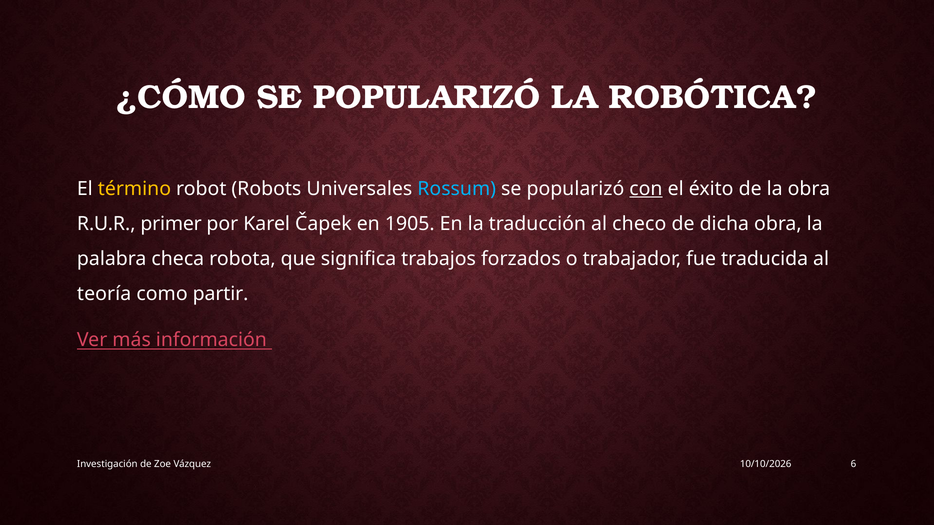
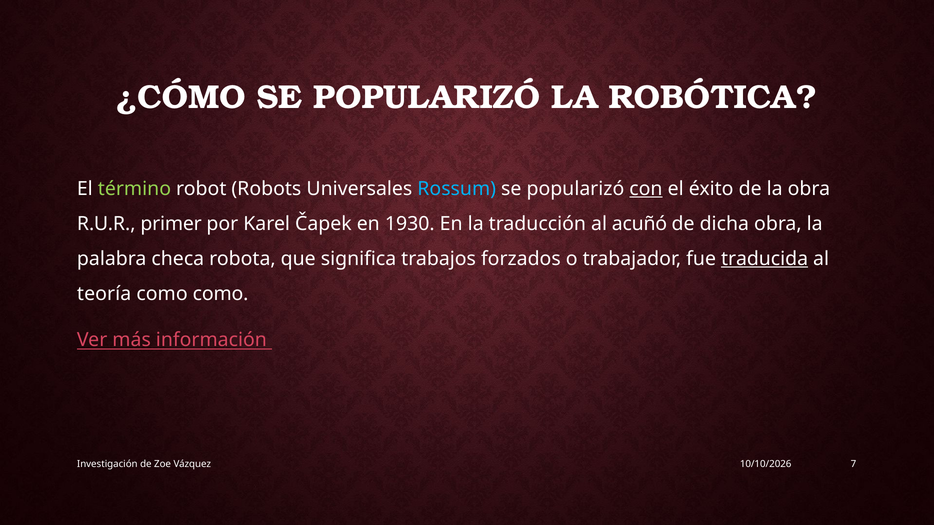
término colour: yellow -> light green (134, 189)
1905: 1905 -> 1930 (410, 224)
checo: checo -> acuñó (639, 224)
traducida underline: none -> present (765, 259)
como partir: partir -> como (221, 294)
6: 6 -> 7 (853, 465)
